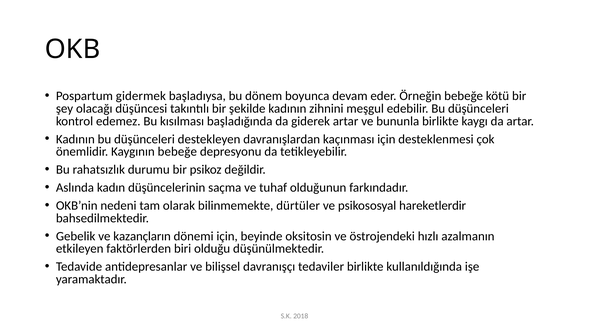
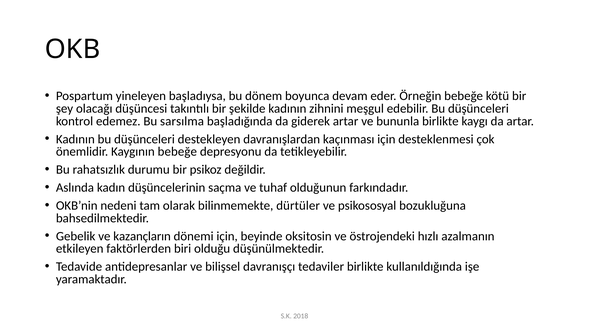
gidermek: gidermek -> yineleyen (141, 96)
kısılması: kısılması -> sarsılma (182, 121)
hareketlerdir: hareketlerdir -> bozukluğuna (433, 206)
